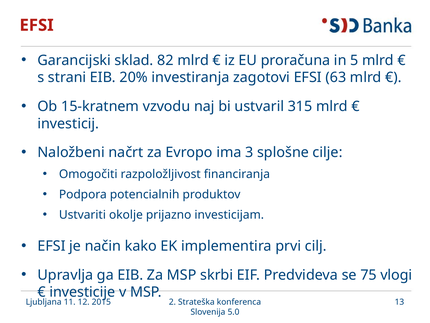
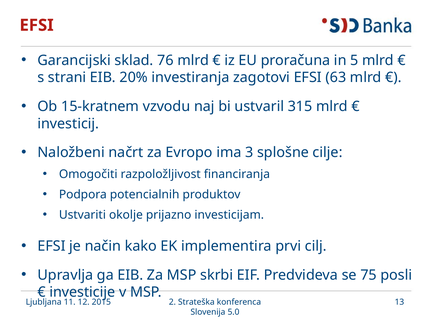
82: 82 -> 76 (165, 60)
vlogi: vlogi -> posli (396, 275)
